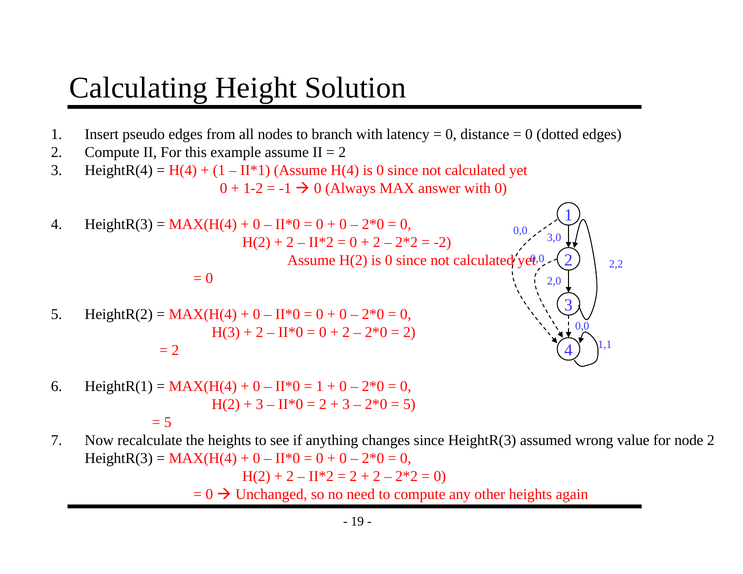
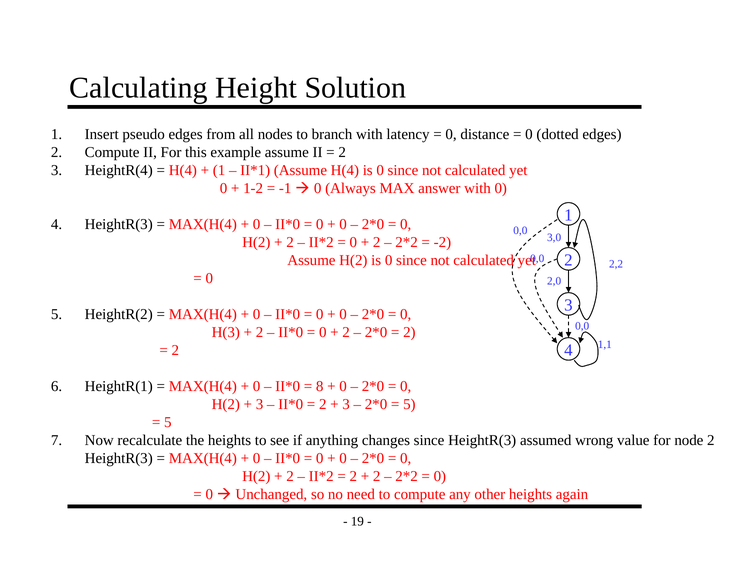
1: 1 -> 8 (320, 386)
